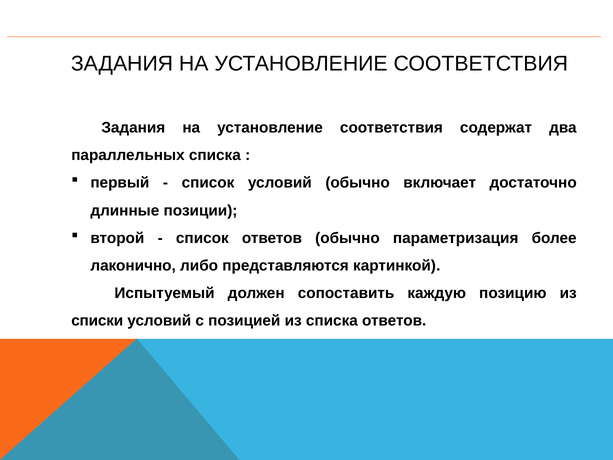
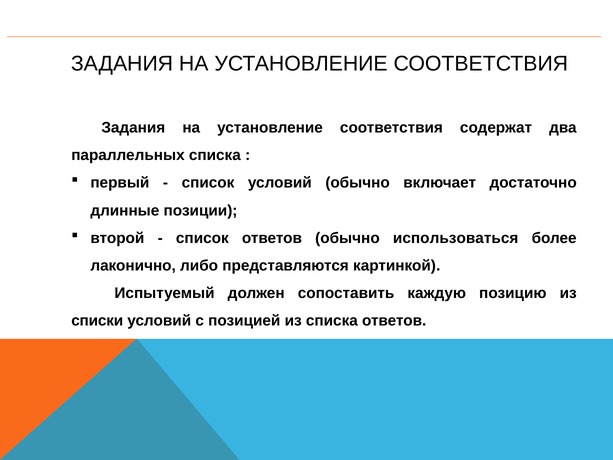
параметризация: параметризация -> использоваться (456, 238)
